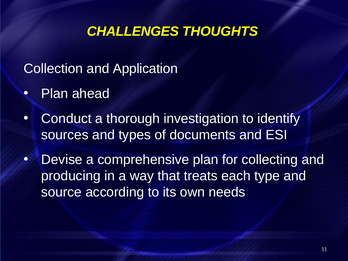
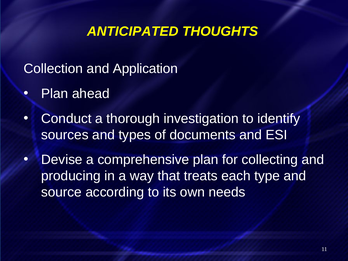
CHALLENGES: CHALLENGES -> ANTICIPATED (133, 31)
